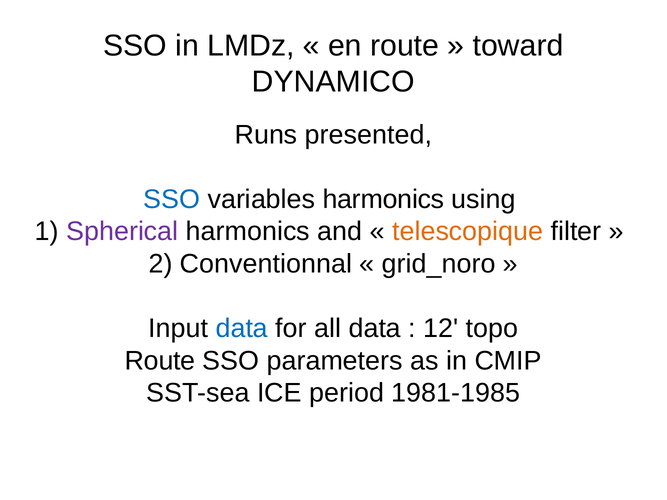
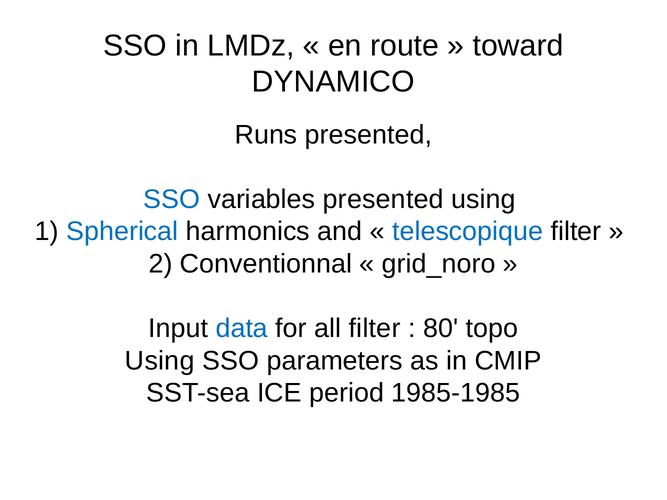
variables harmonics: harmonics -> presented (383, 199)
Spherical colour: purple -> blue (122, 232)
telescopique colour: orange -> blue (468, 232)
all data: data -> filter (375, 329)
12: 12 -> 80 (441, 329)
Route: Route -> Using (160, 361)
1981-1985: 1981-1985 -> 1985-1985 (456, 393)
